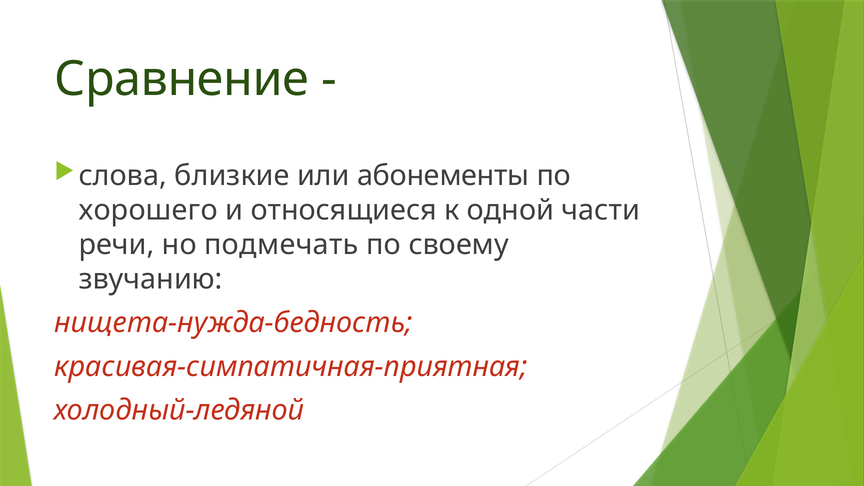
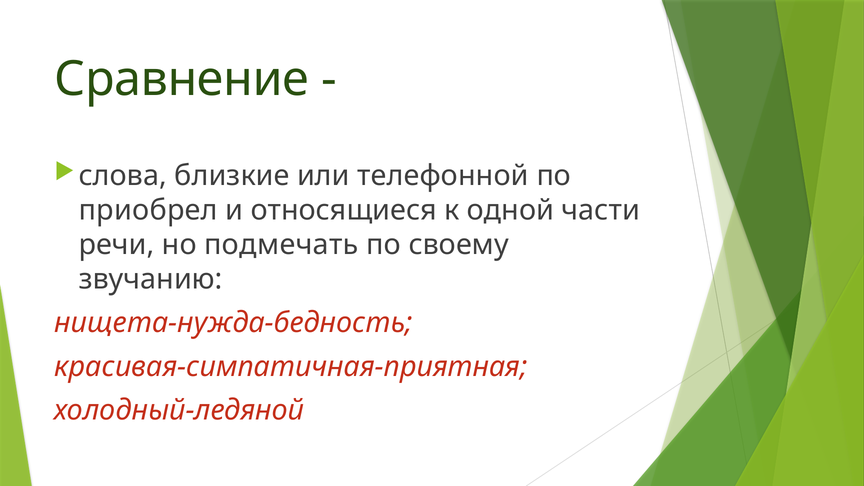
абонементы: абонементы -> телефонной (443, 176)
хорошего: хорошего -> приобрел (148, 210)
